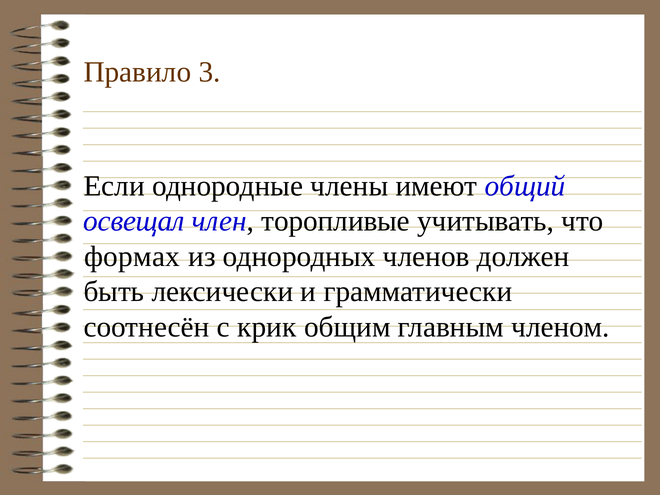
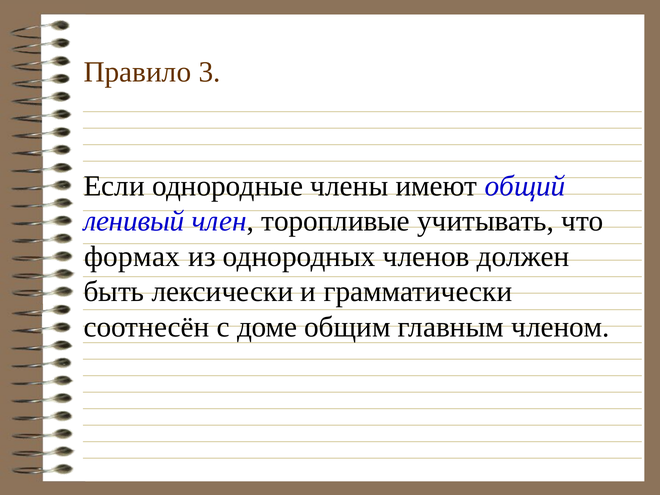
освещал: освещал -> ленивый (134, 221)
крик: крик -> доме (267, 327)
